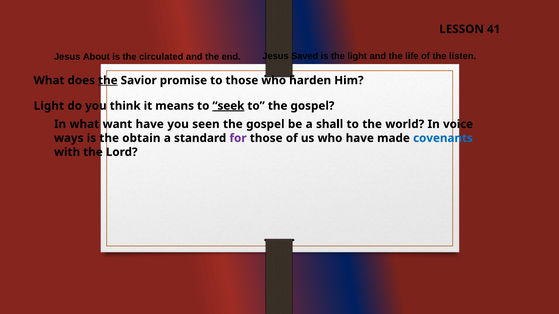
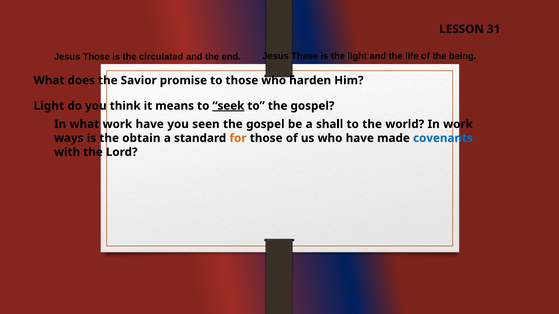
41: 41 -> 31 (494, 29)
Jesus About: About -> Those (96, 57)
Saved: Saved -> These (305, 56)
listen: listen -> being (463, 56)
the underline: present -> none (108, 80)
what want: want -> work (117, 124)
In voice: voice -> work (458, 124)
for colour: purple -> orange (238, 138)
